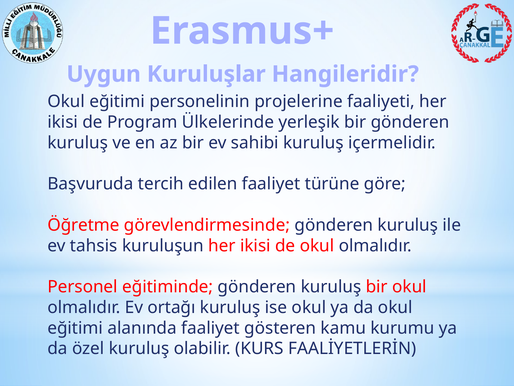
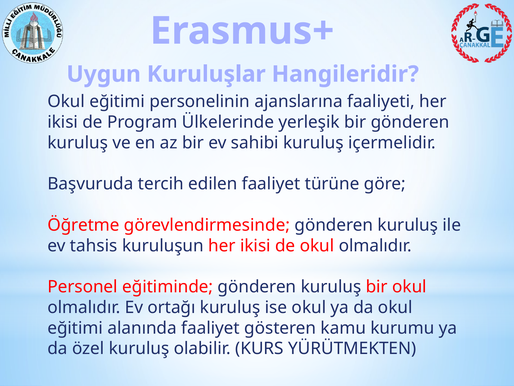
projelerine: projelerine -> ajanslarına (299, 101)
FAALİYETLERİN: FAALİYETLERİN -> YÜRÜTMEKTEN (352, 348)
